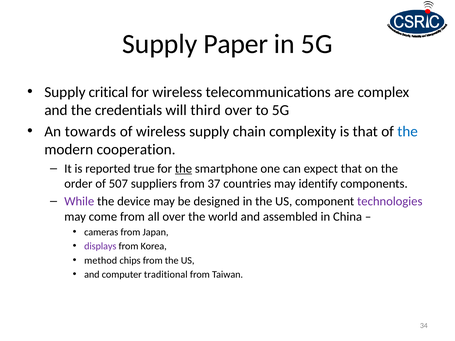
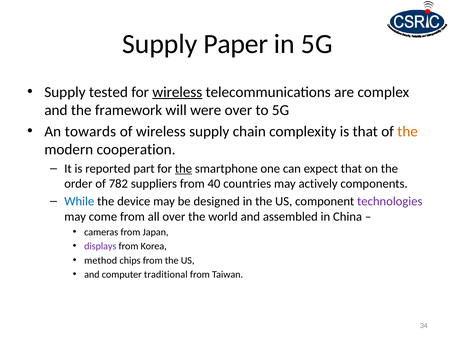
critical: critical -> tested (108, 92)
wireless underline: none -> present (177, 92)
credentials: credentials -> framework (129, 110)
third: third -> were (206, 110)
the colour: blue -> orange (408, 131)
true: true -> part (144, 169)
507: 507 -> 782 (118, 184)
37: 37 -> 40 (214, 184)
identify: identify -> actively (318, 184)
While colour: purple -> blue (79, 202)
